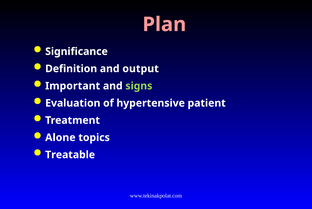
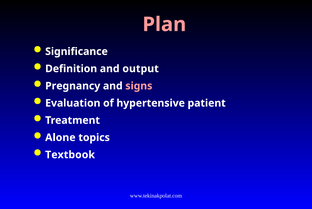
Important: Important -> Pregnancy (73, 86)
signs colour: light green -> pink (139, 86)
Treatable: Treatable -> Textbook (70, 155)
